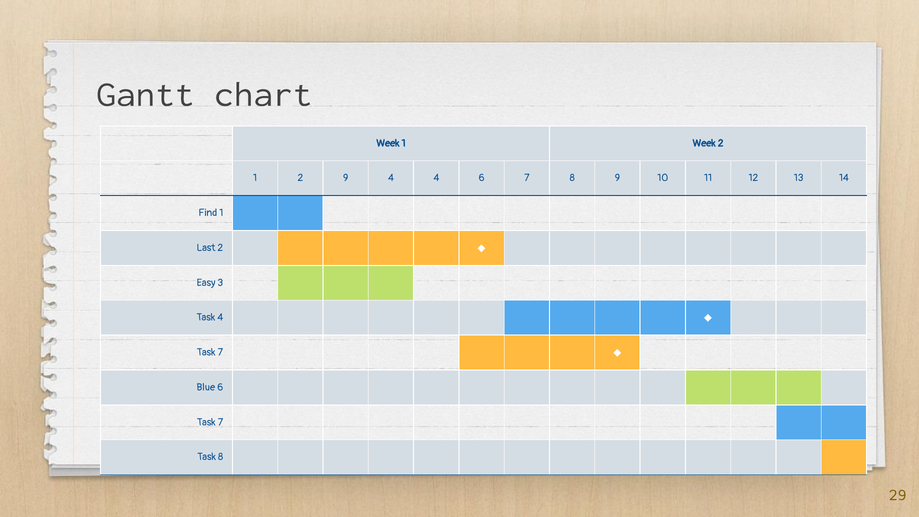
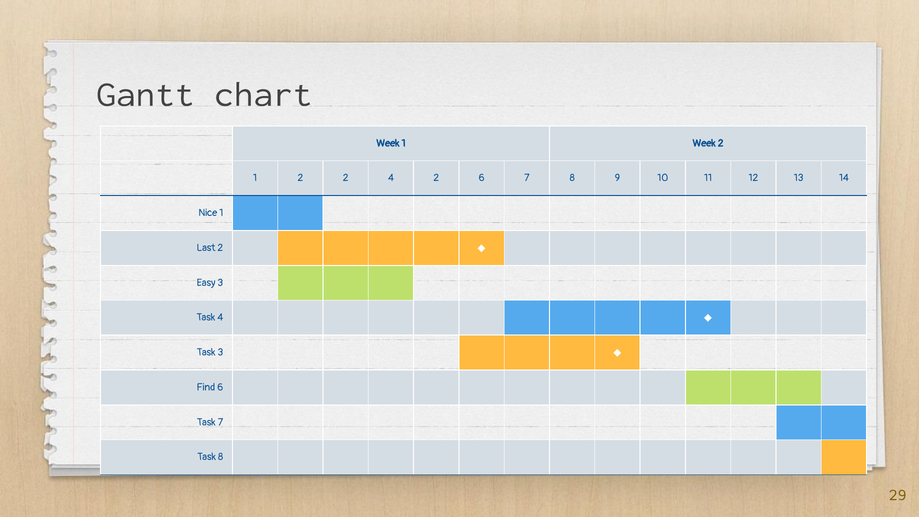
2 9: 9 -> 2 (346, 178)
4 4: 4 -> 2 (436, 178)
Find: Find -> Nice (208, 213)
7: 7 -> 3 (220, 352)
Blue: Blue -> Find (206, 387)
